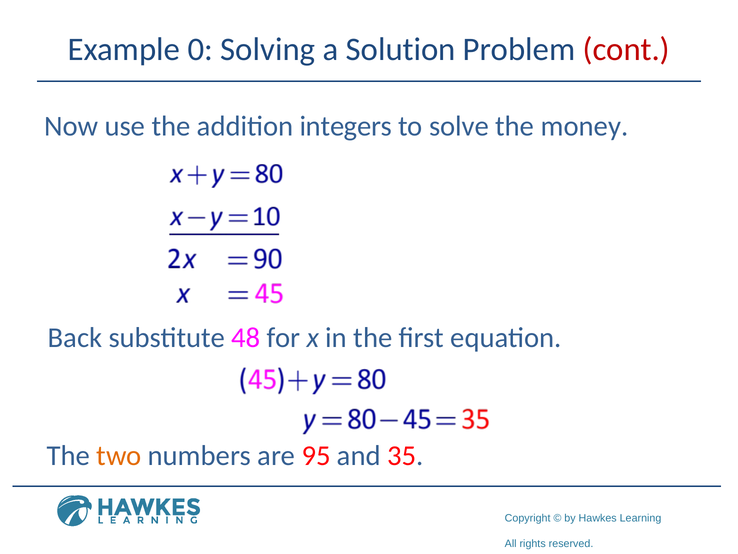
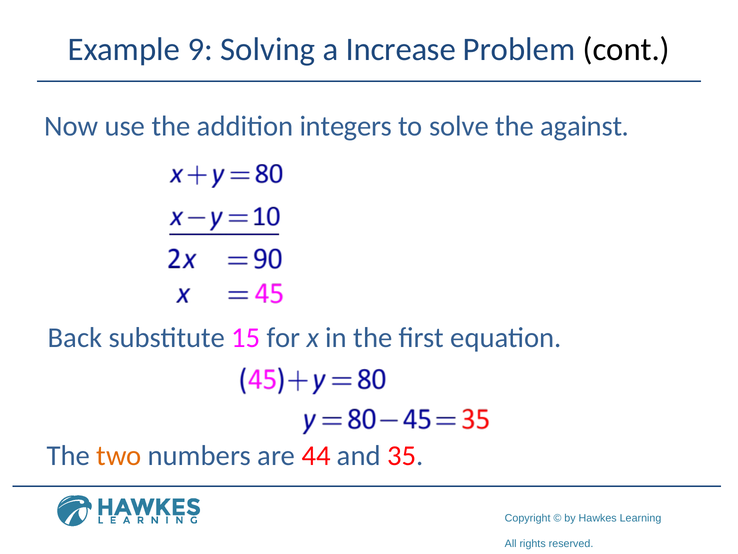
0: 0 -> 9 (200, 50)
Solution: Solution -> Increase (401, 50)
cont colour: red -> black (626, 50)
money: money -> against (585, 126)
48: 48 -> 15 (246, 337)
95: 95 -> 44 (316, 455)
